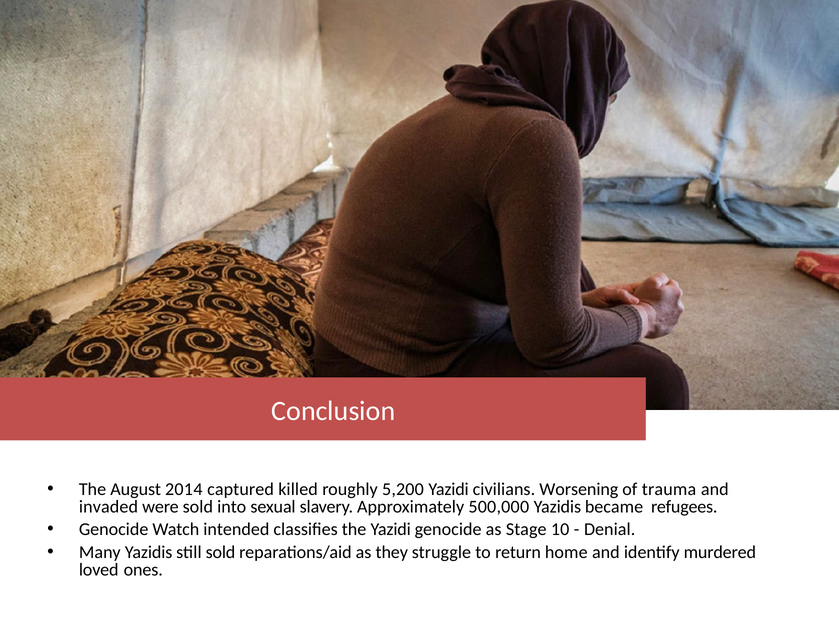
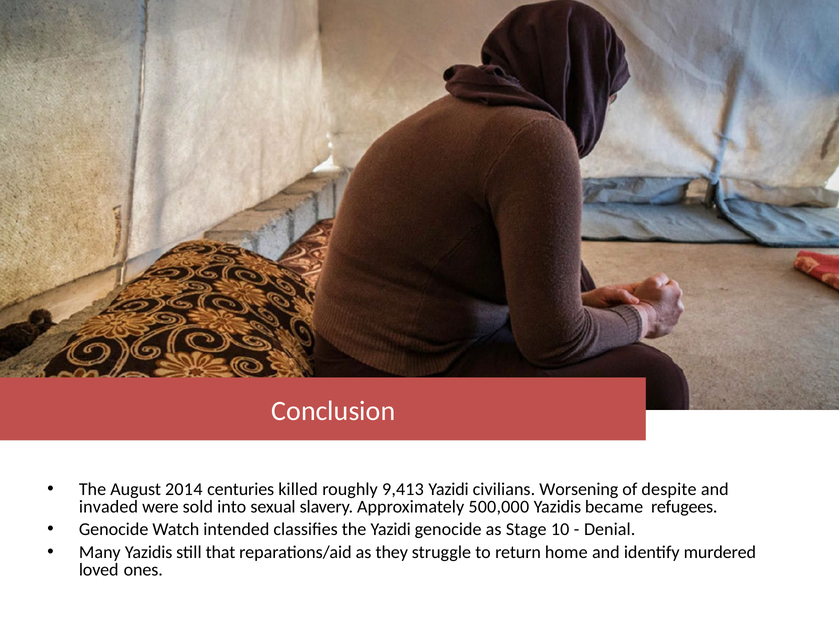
captured: captured -> centuries (241, 489)
5,200: 5,200 -> 9,413 (403, 489)
trauma: trauma -> despite (669, 489)
still sold: sold -> that (220, 552)
